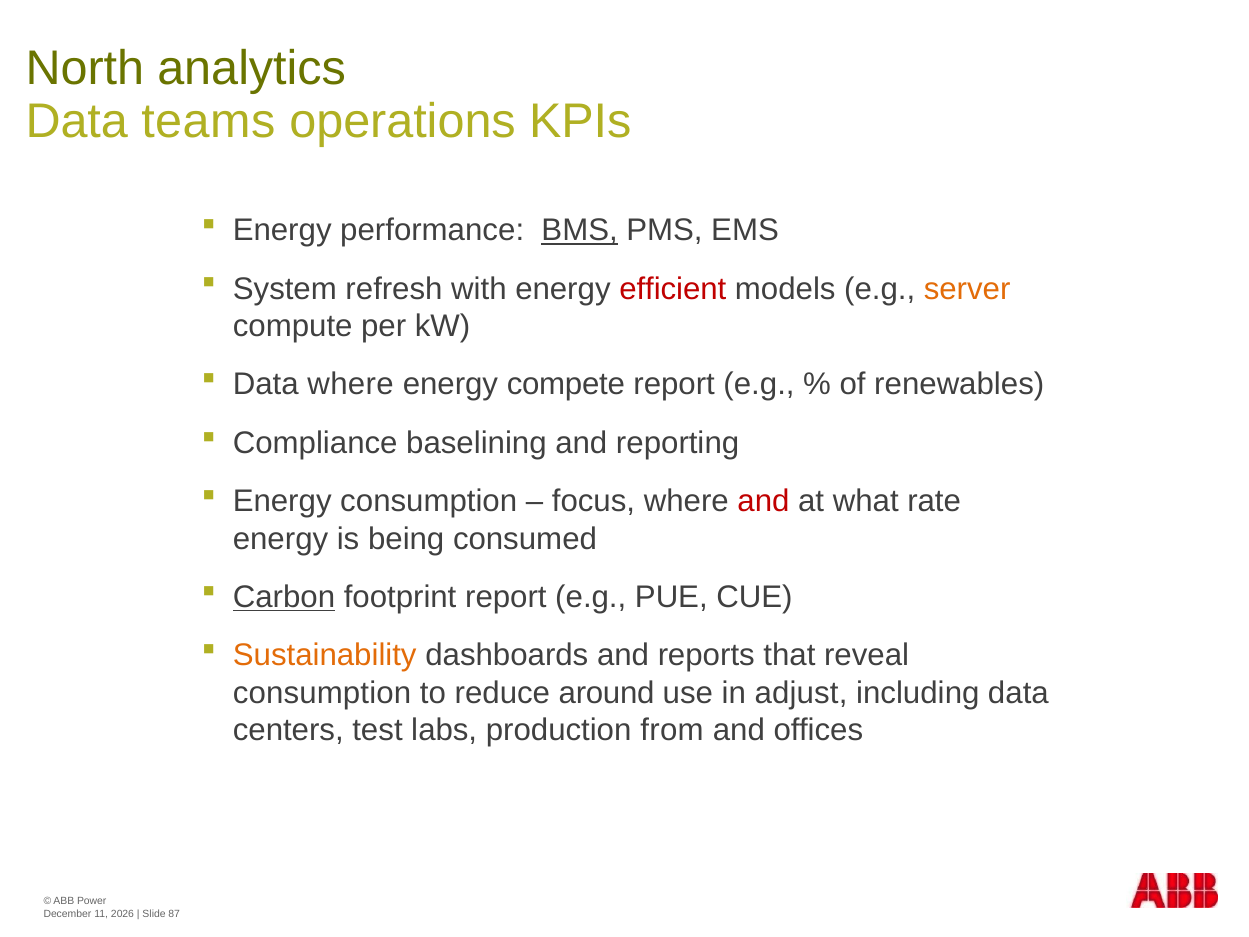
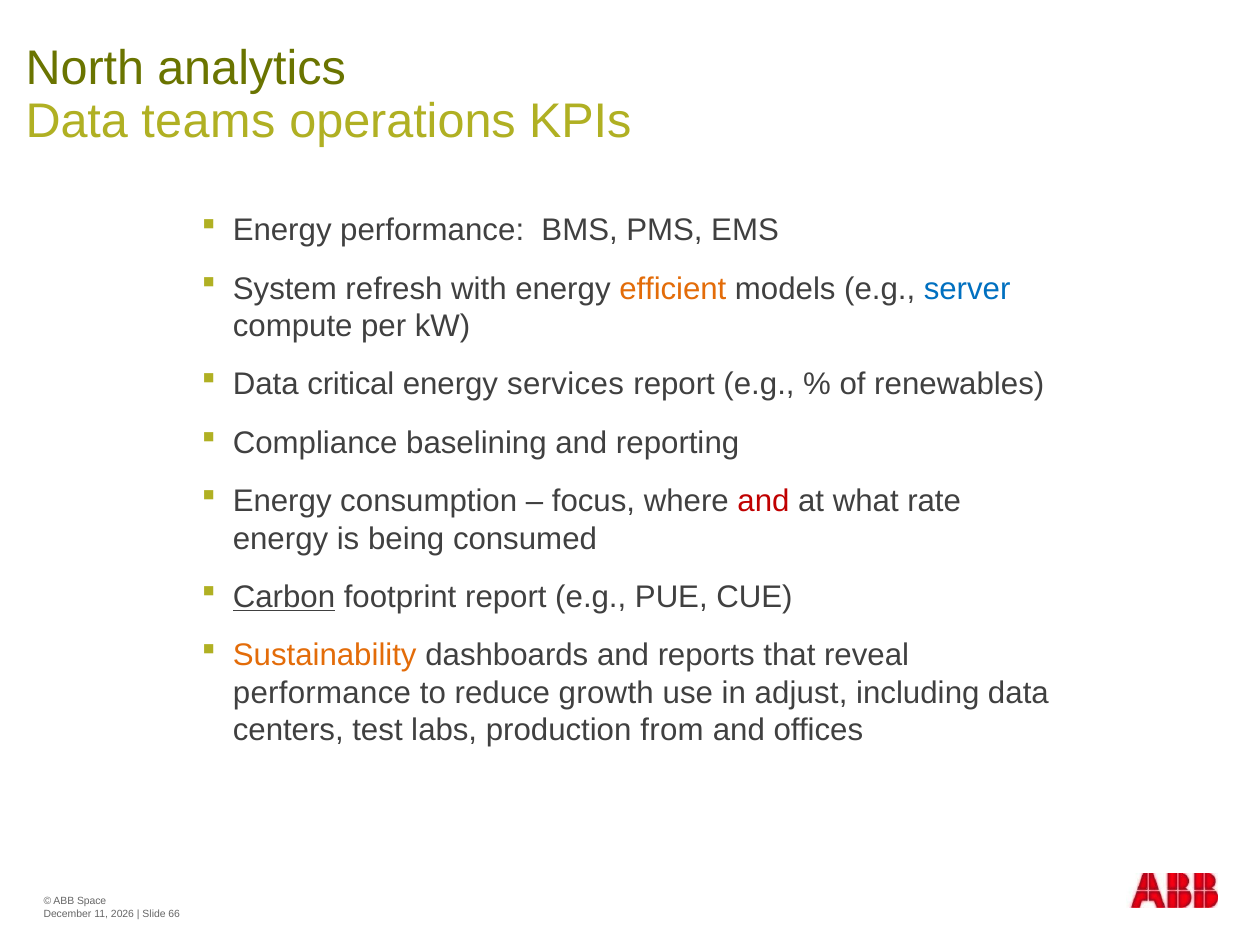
BMS underline: present -> none (580, 230)
efficient colour: red -> orange (673, 289)
server colour: orange -> blue (967, 289)
Data where: where -> critical (351, 385)
compete: compete -> services (566, 385)
consumption: consumption -> performance (322, 693)
around: around -> growth (606, 693)
Power: Power -> Space (92, 901)
87: 87 -> 66 (174, 914)
